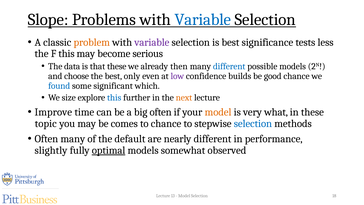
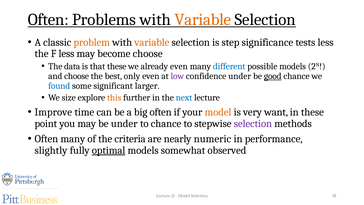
Slope: Slope -> Often (48, 20)
Variable colour: blue -> orange (203, 20)
variable colour: purple -> orange (152, 42)
is best: best -> step (230, 42)
F this: this -> less (66, 54)
become serious: serious -> choose (148, 54)
already then: then -> even (179, 66)
confidence builds: builds -> under (240, 76)
good underline: none -> present (273, 76)
which: which -> larger (147, 86)
this colour: blue -> orange (114, 98)
next colour: orange -> blue (184, 98)
what: what -> want (276, 112)
topic: topic -> point (46, 123)
be comes: comes -> under (124, 123)
selection colour: blue -> purple (253, 123)
default: default -> criteria (130, 139)
nearly different: different -> numeric (212, 139)
